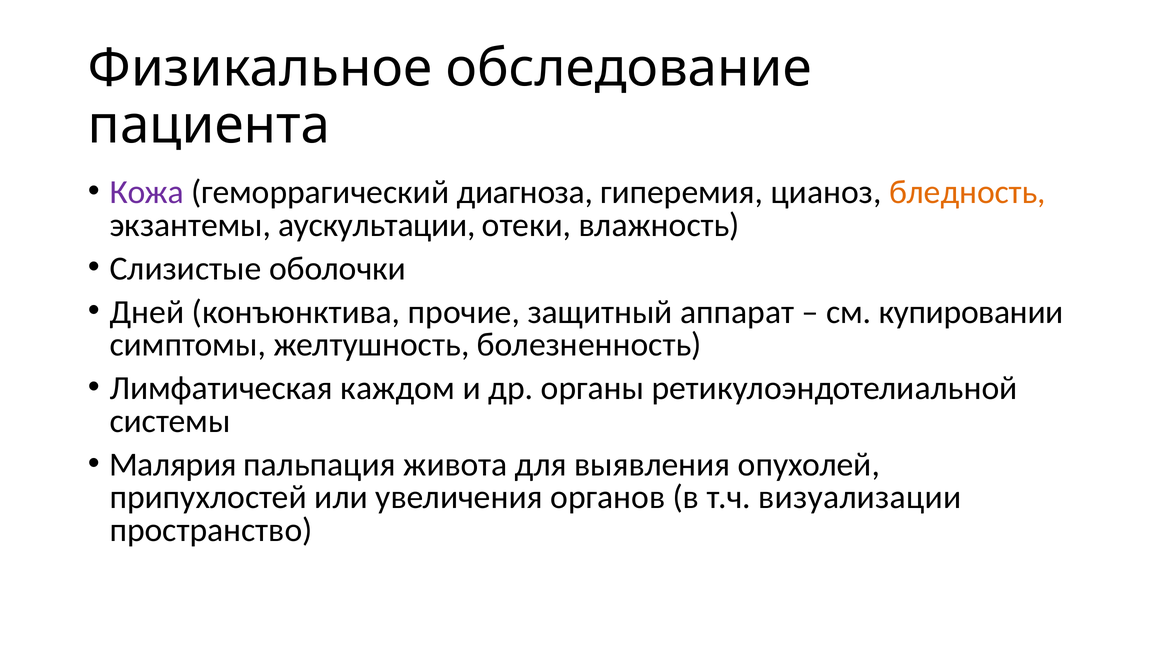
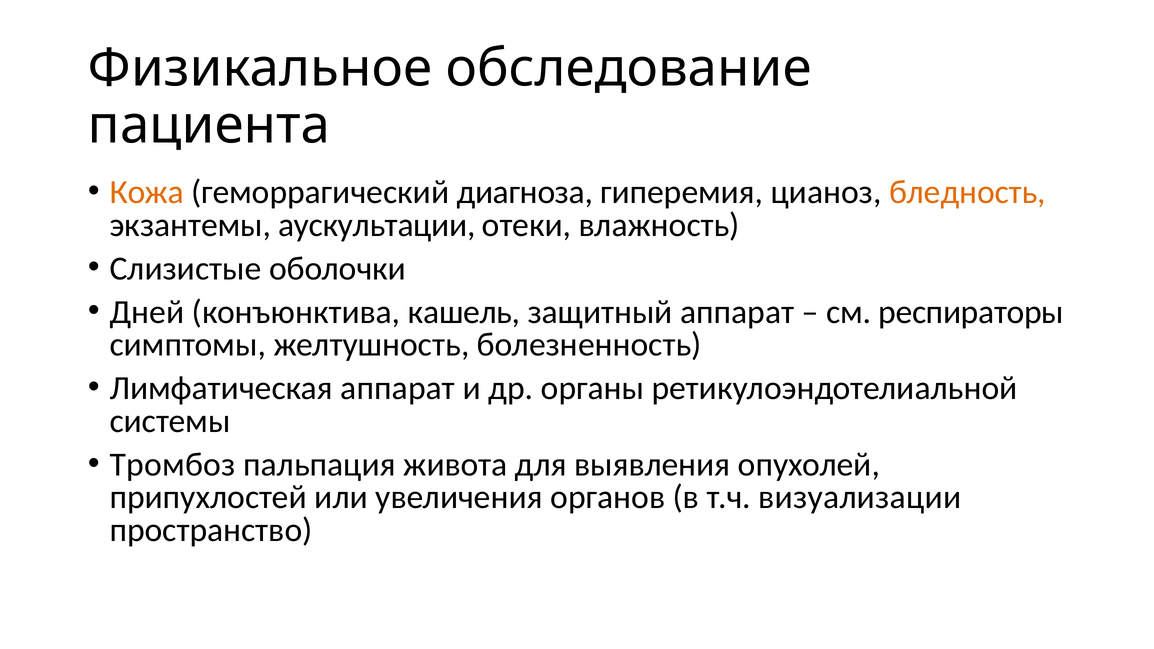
Кожа colour: purple -> orange (147, 192)
прочие: прочие -> кашель (464, 312)
купировании: купировании -> респираторы (971, 312)
Лимфатическая каждом: каждом -> аппарат (398, 388)
Малярия: Малярия -> Тромбоз (173, 465)
